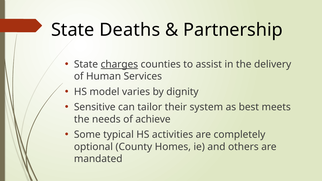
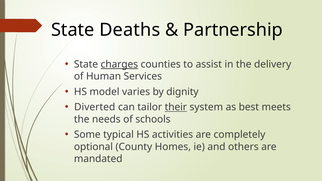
Sensitive: Sensitive -> Diverted (95, 107)
their underline: none -> present (176, 107)
achieve: achieve -> schools (153, 119)
